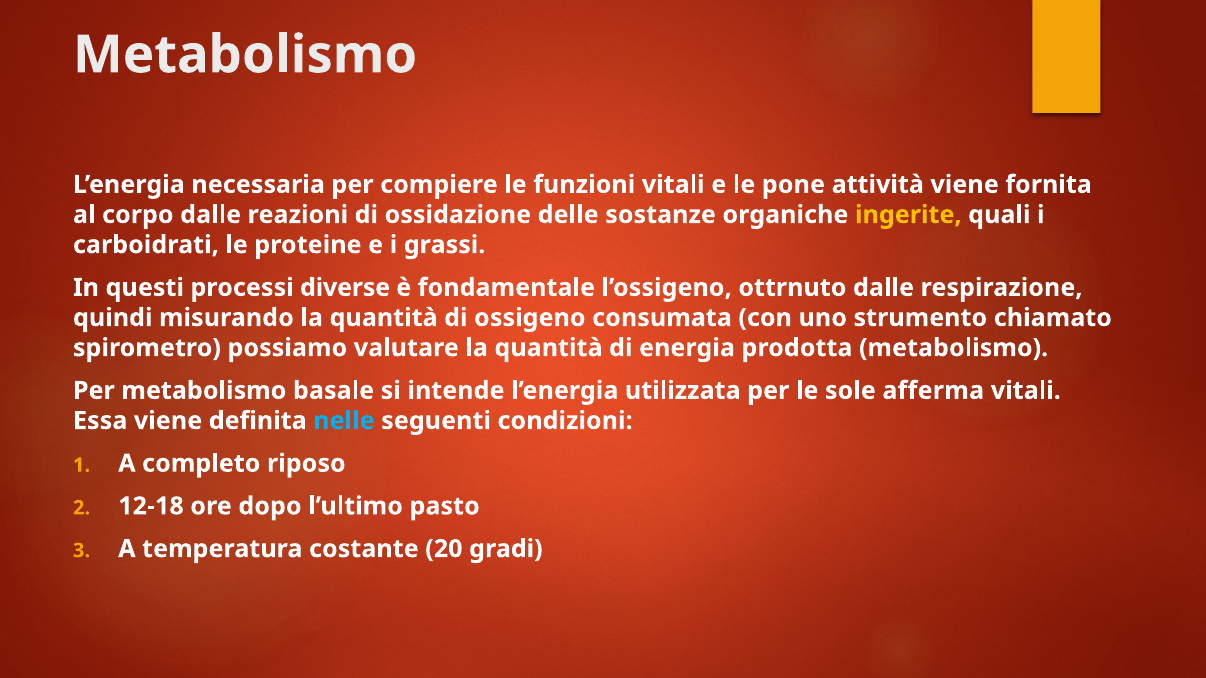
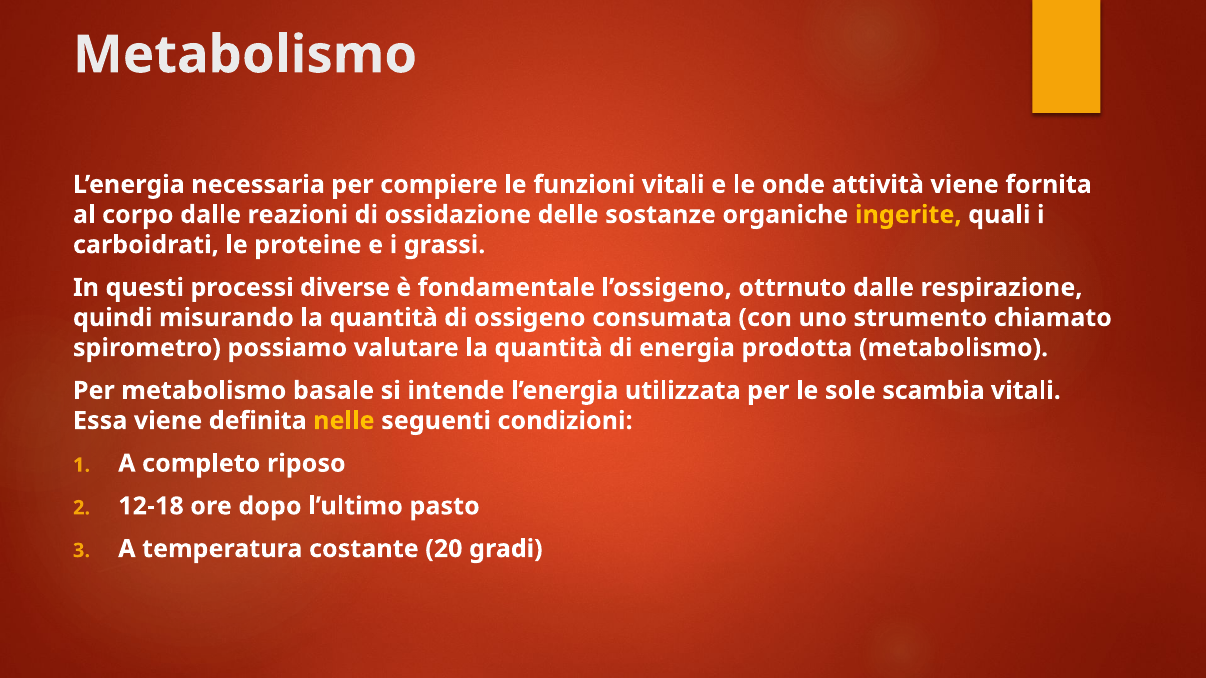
pone: pone -> onde (793, 185)
afferma: afferma -> scambia (933, 391)
nelle colour: light blue -> yellow (344, 421)
